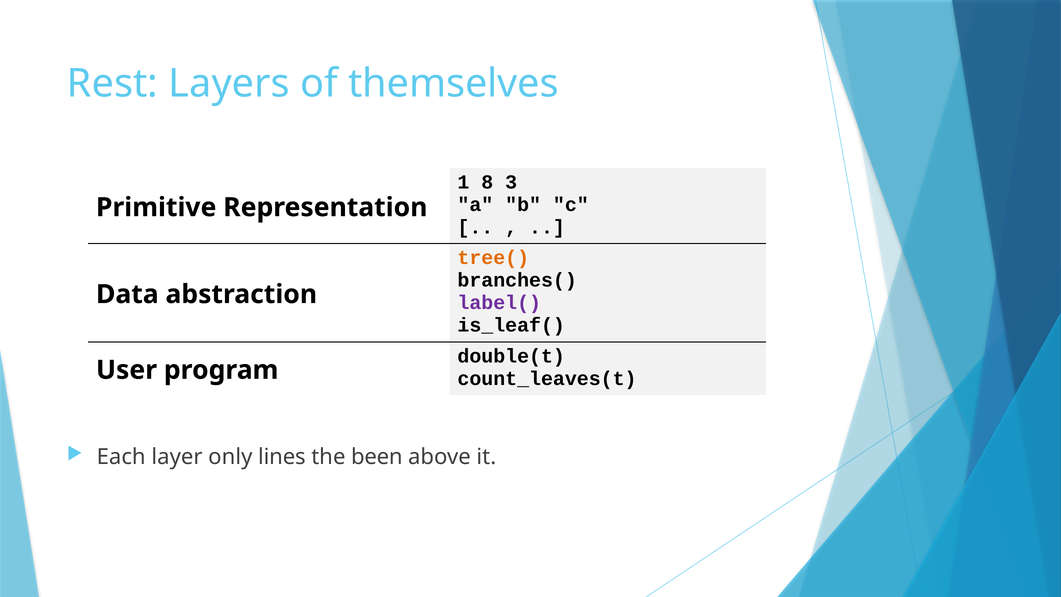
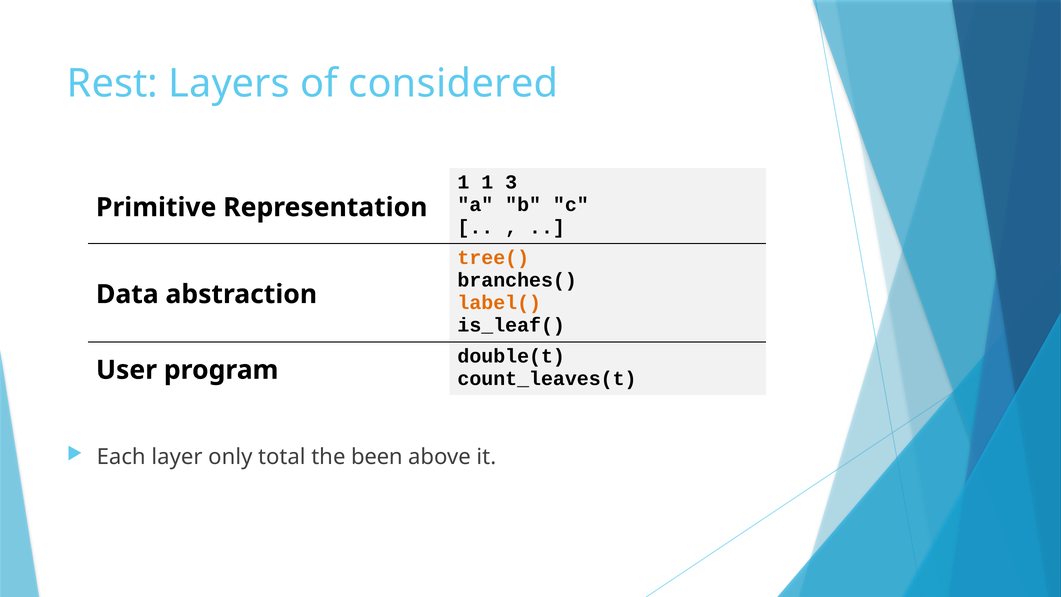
themselves: themselves -> considered (453, 84)
1 8: 8 -> 1 (487, 182)
label( colour: purple -> orange (499, 303)
lines: lines -> total (282, 457)
